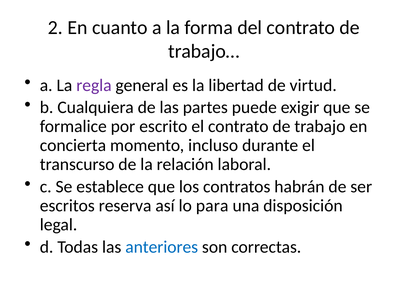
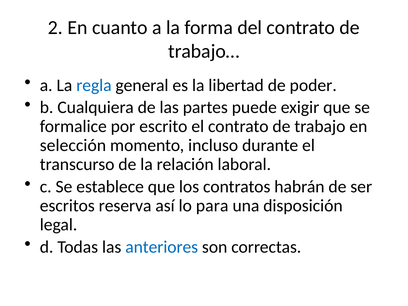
regla colour: purple -> blue (94, 85)
virtud: virtud -> poder (313, 85)
concierta: concierta -> selección (73, 145)
